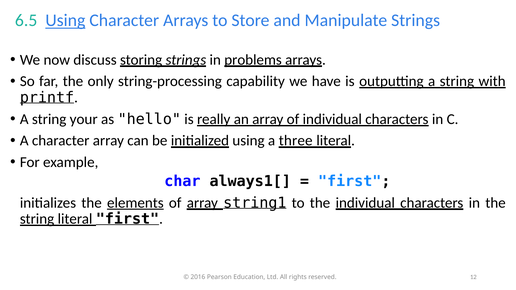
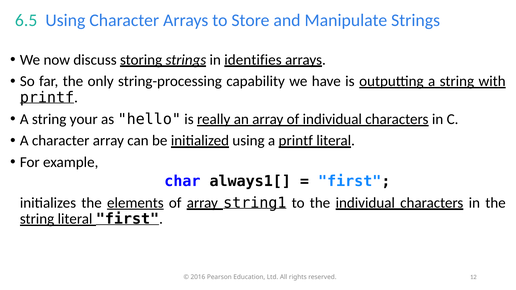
Using underline: present -> none (65, 20)
problems: problems -> identifies (253, 60)
a three: three -> printf (296, 141)
